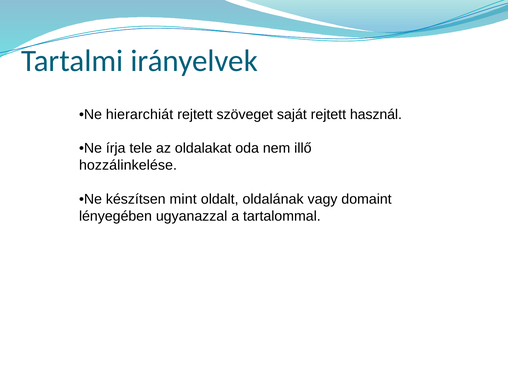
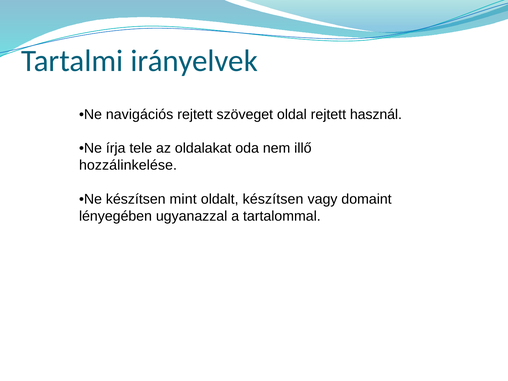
hierarchiát: hierarchiát -> navigációs (140, 114)
saját: saját -> oldal (292, 114)
oldalt oldalának: oldalának -> készítsen (273, 199)
